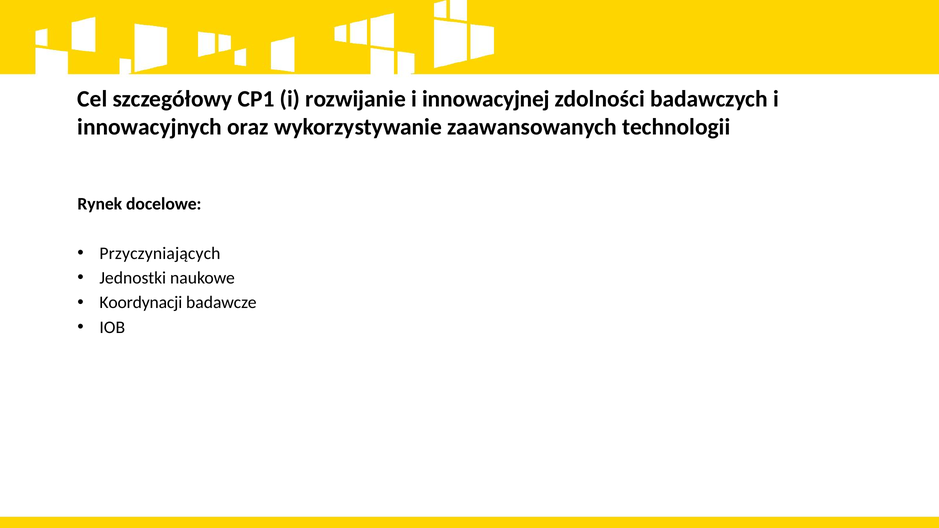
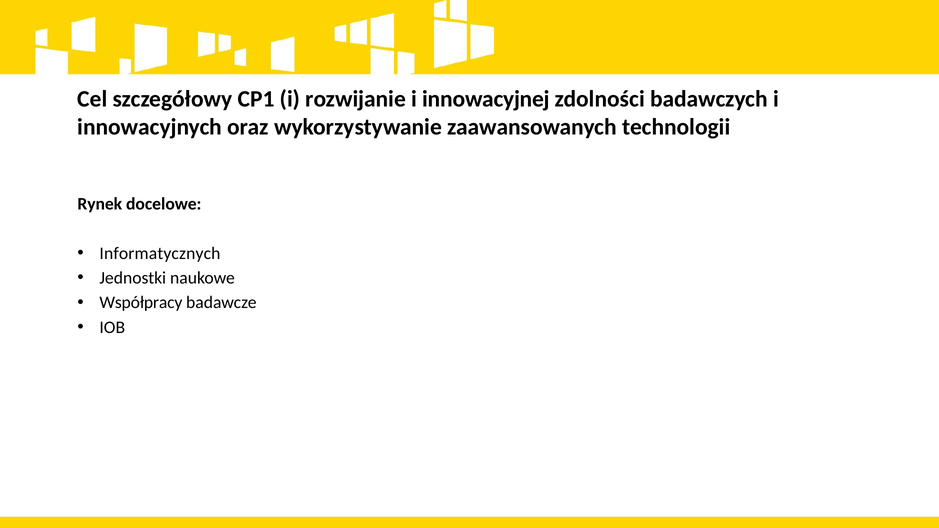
Przyczyniających: Przyczyniających -> Informatycznych (160, 253)
Koordynacji: Koordynacji -> Współpracy (141, 303)
